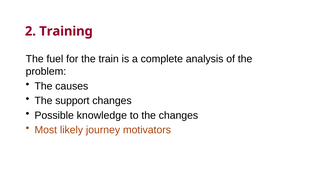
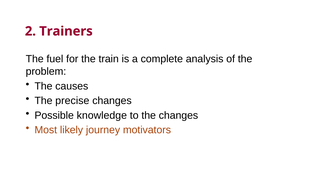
Training: Training -> Trainers (66, 31)
support: support -> precise (72, 100)
